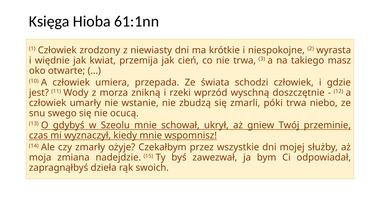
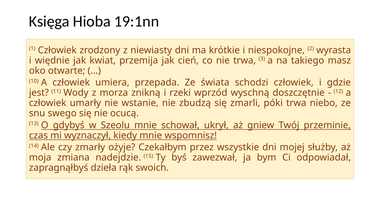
61:1nn: 61:1nn -> 19:1nn (137, 21)
